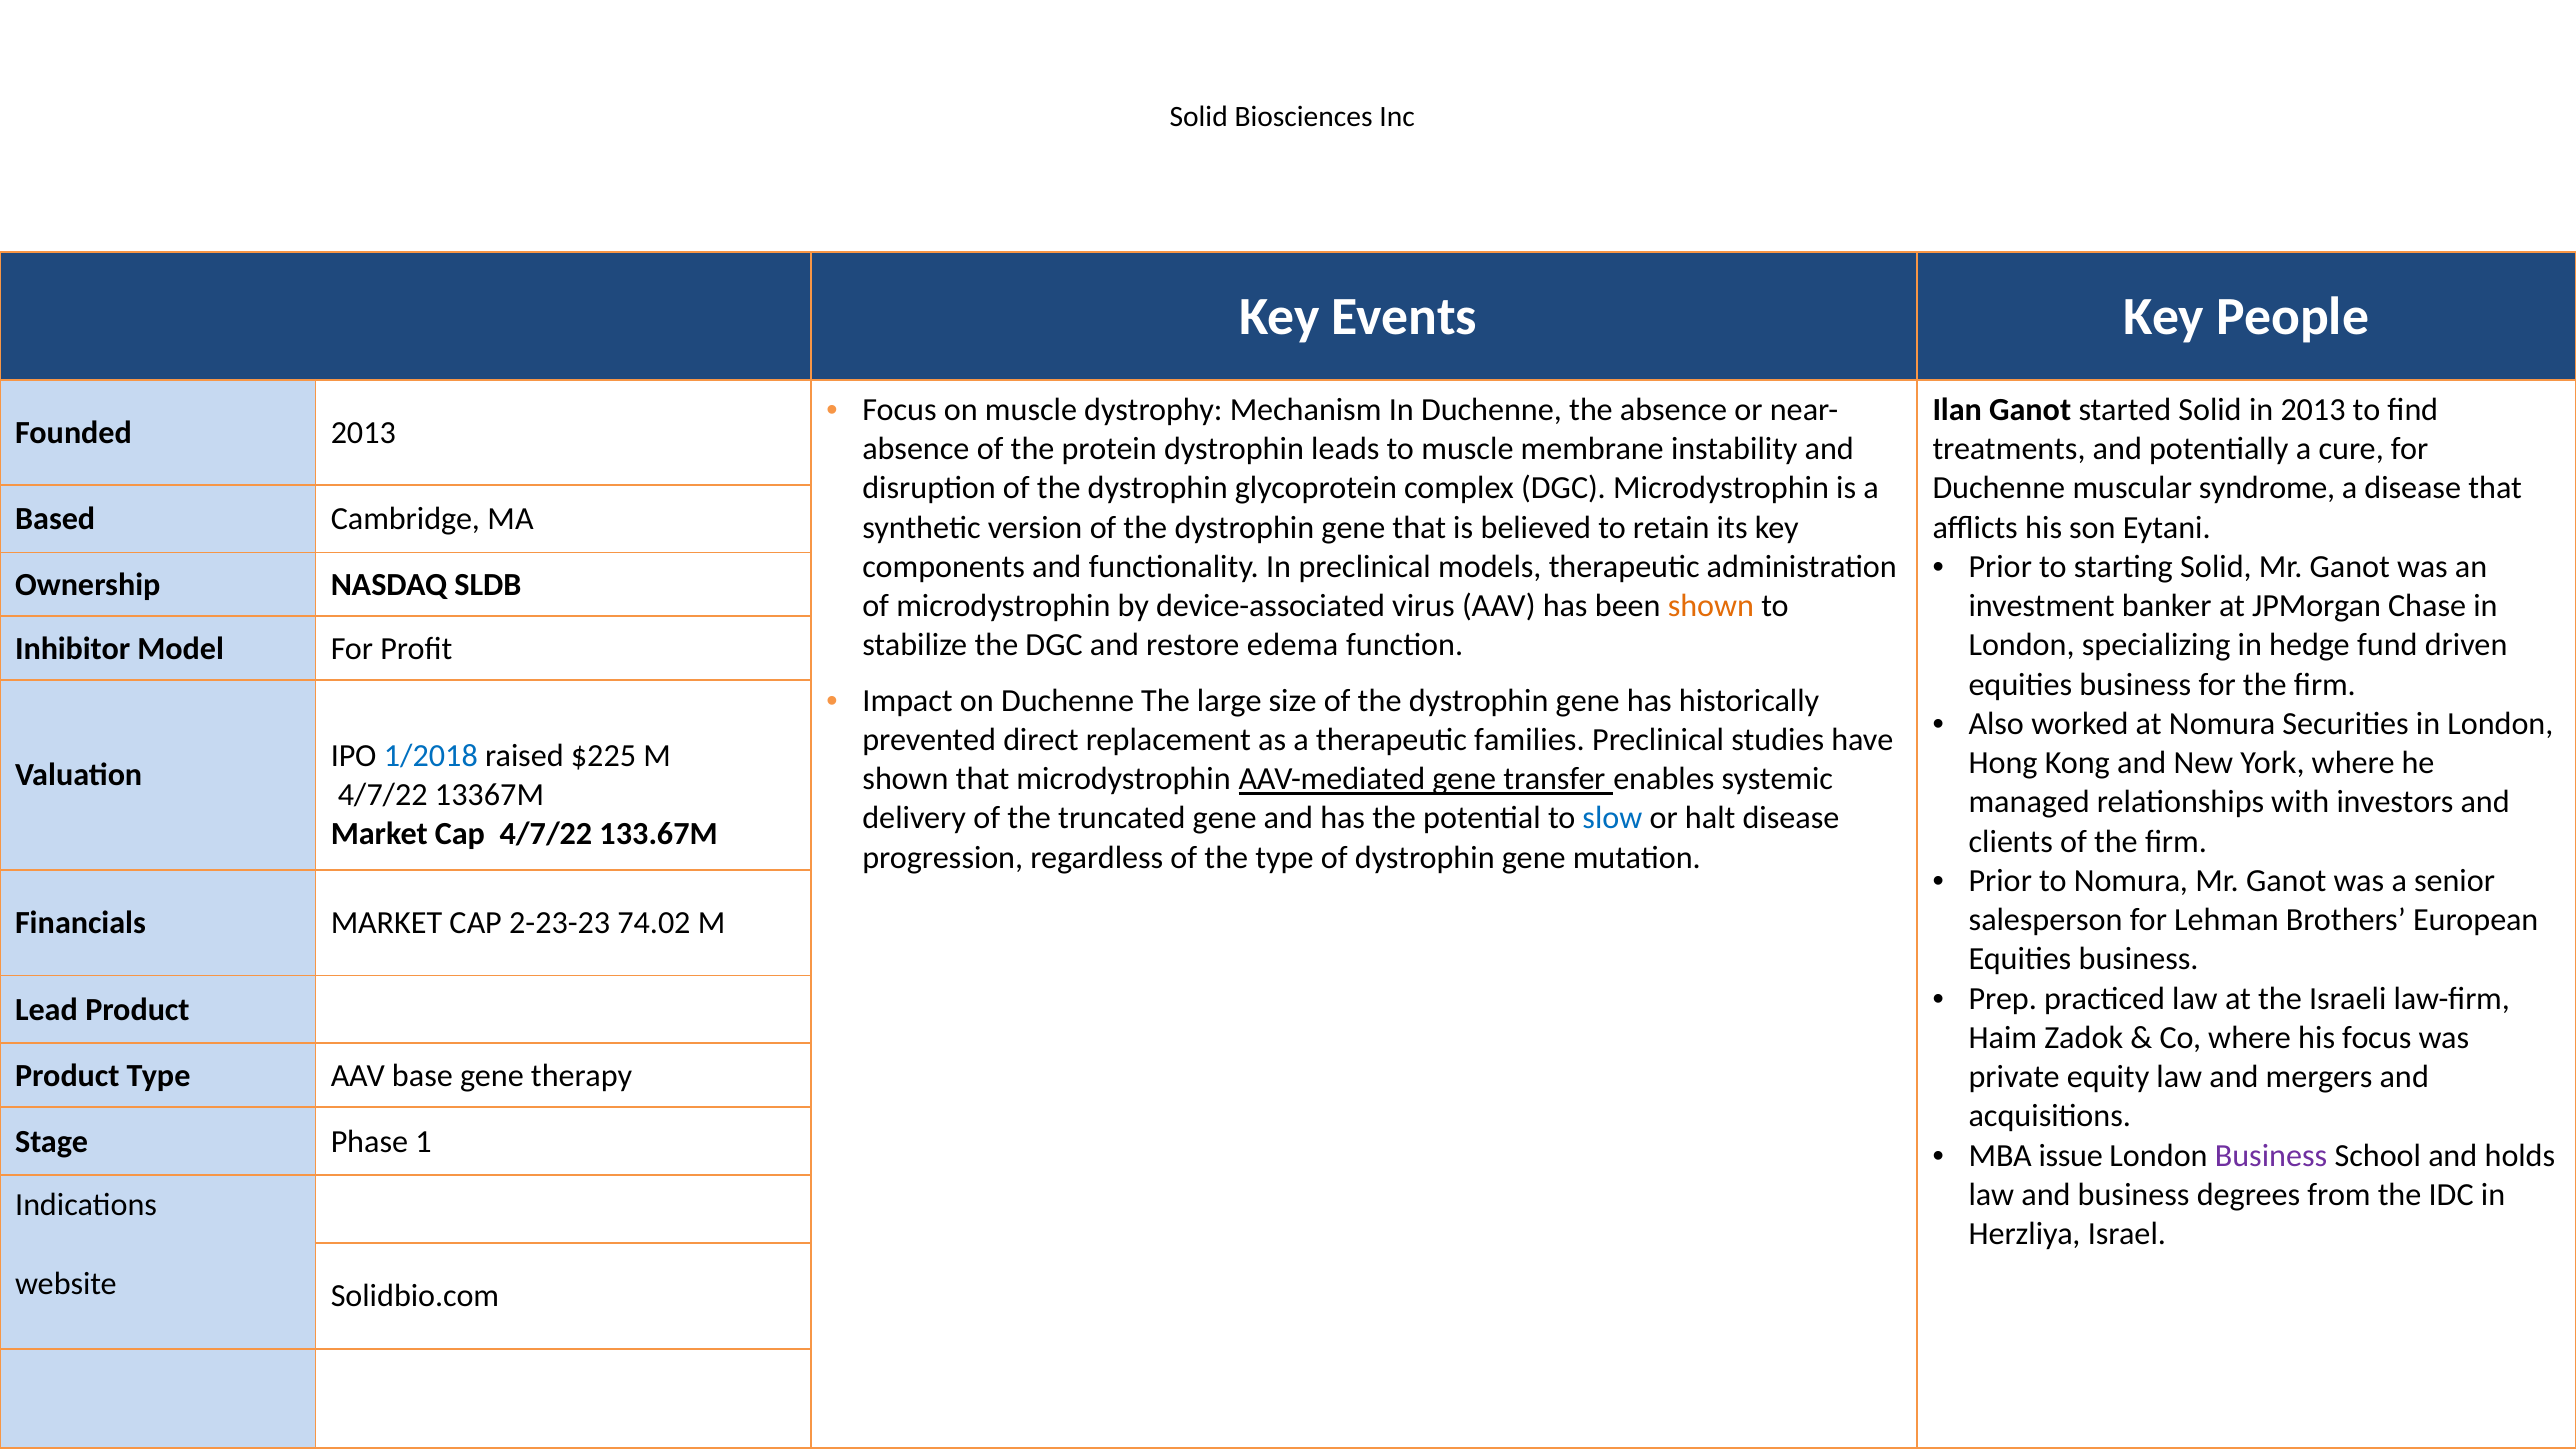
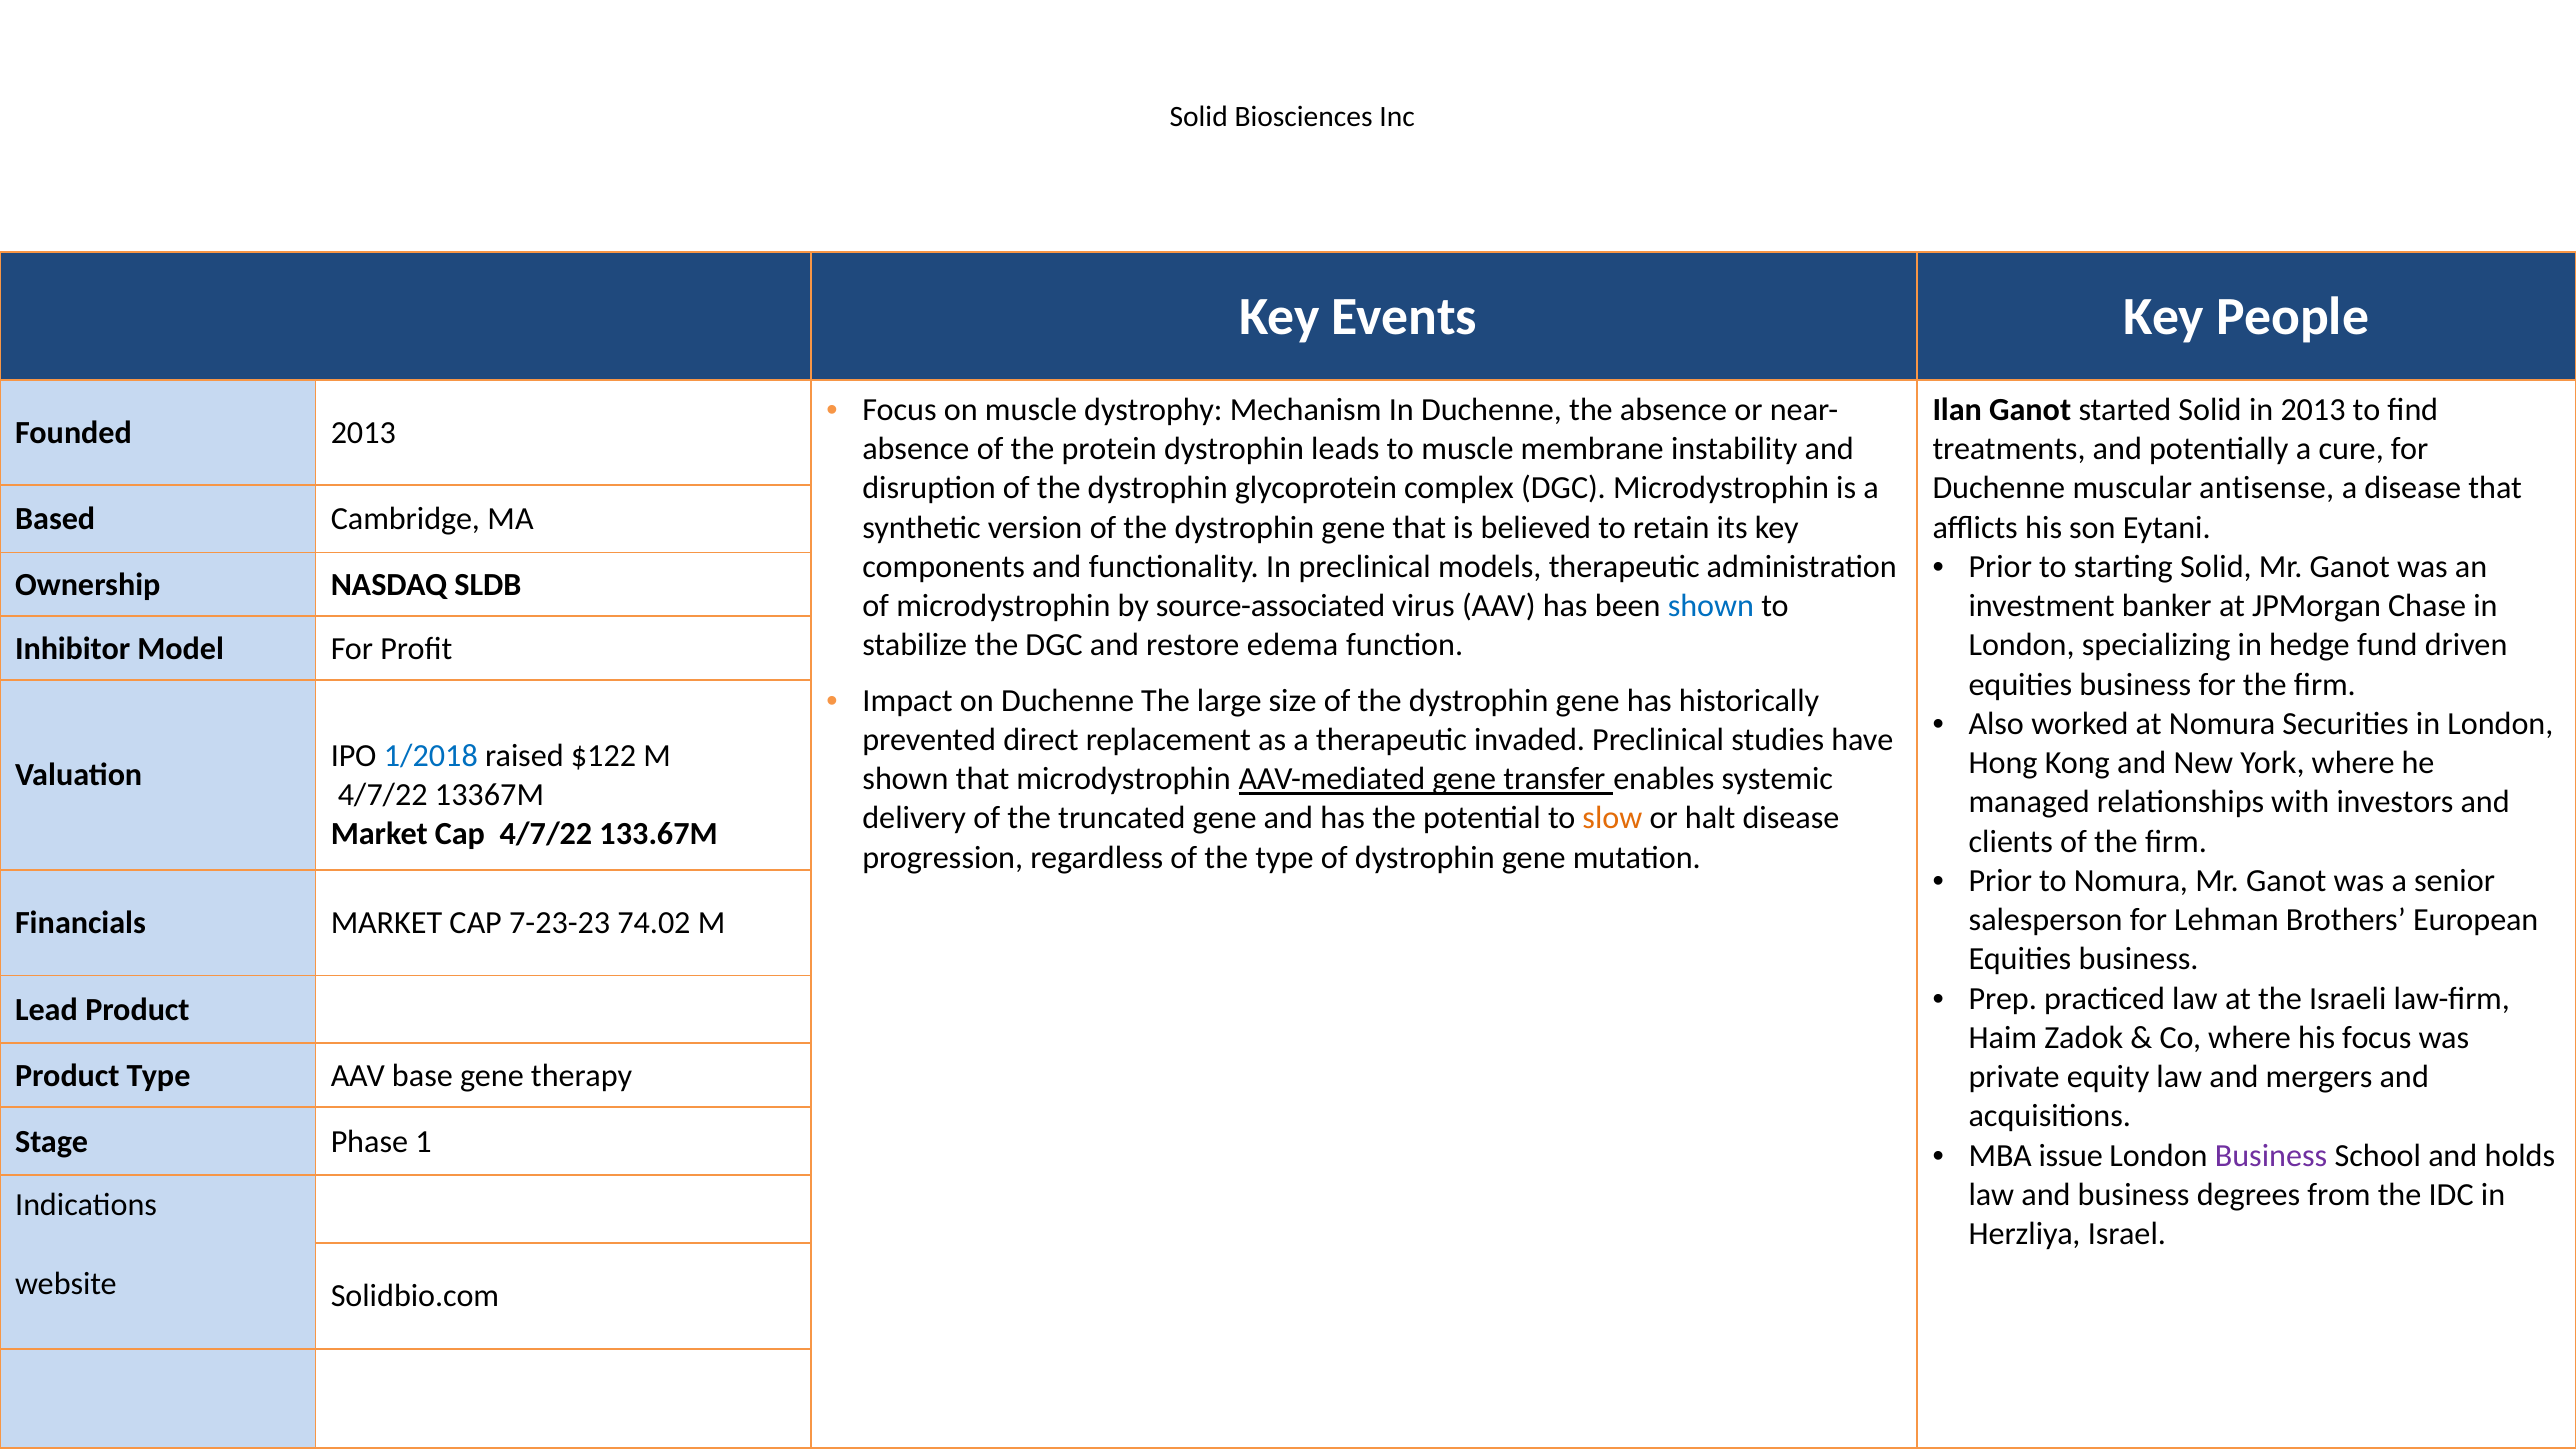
syndrome: syndrome -> antisense (2267, 488)
device-associated: device-associated -> source-associated (1271, 606)
shown colour: orange -> blue (1711, 606)
families: families -> invaded (1530, 740)
$225: $225 -> $122 (603, 756)
slow colour: blue -> orange (1612, 818)
2-23-23: 2-23-23 -> 7-23-23 (560, 923)
